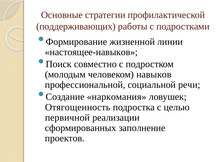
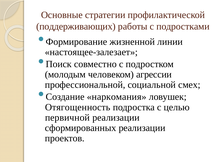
настоящее-навыков: настоящее-навыков -> настоящее-залезает (91, 52)
навыков: навыков -> агрессии (154, 75)
речи: речи -> смех (189, 85)
сформированных заполнение: заполнение -> реализации (142, 129)
